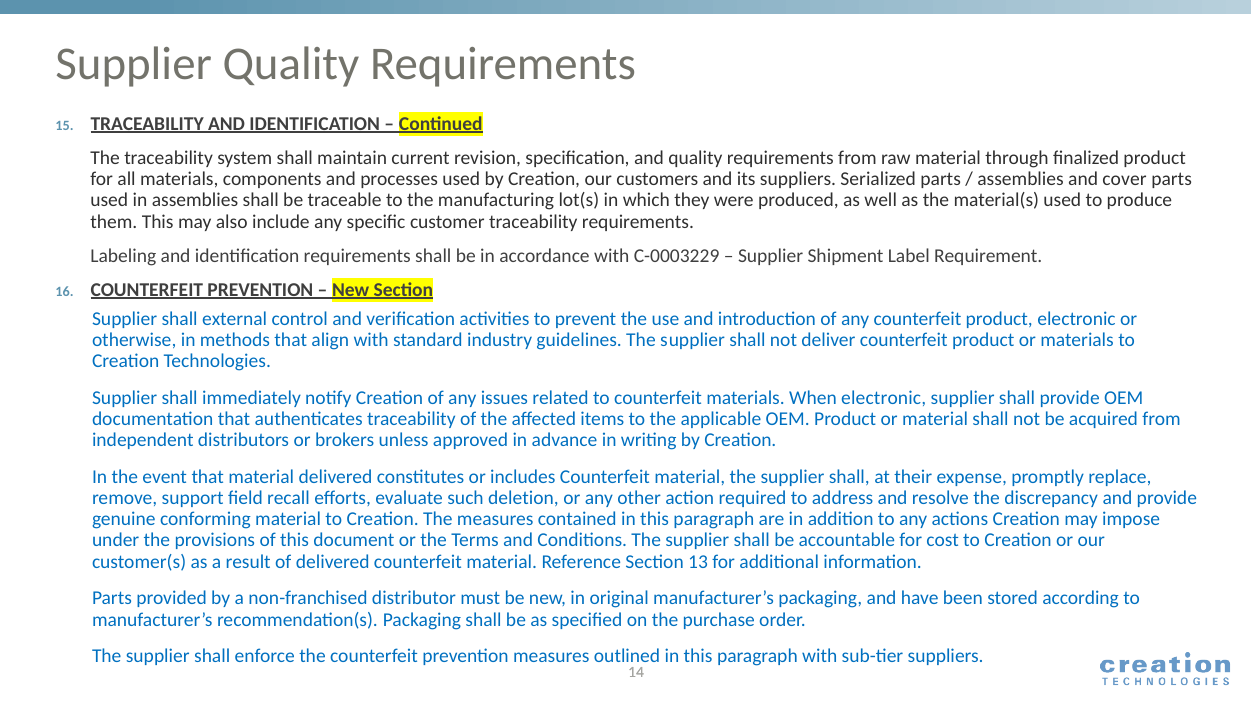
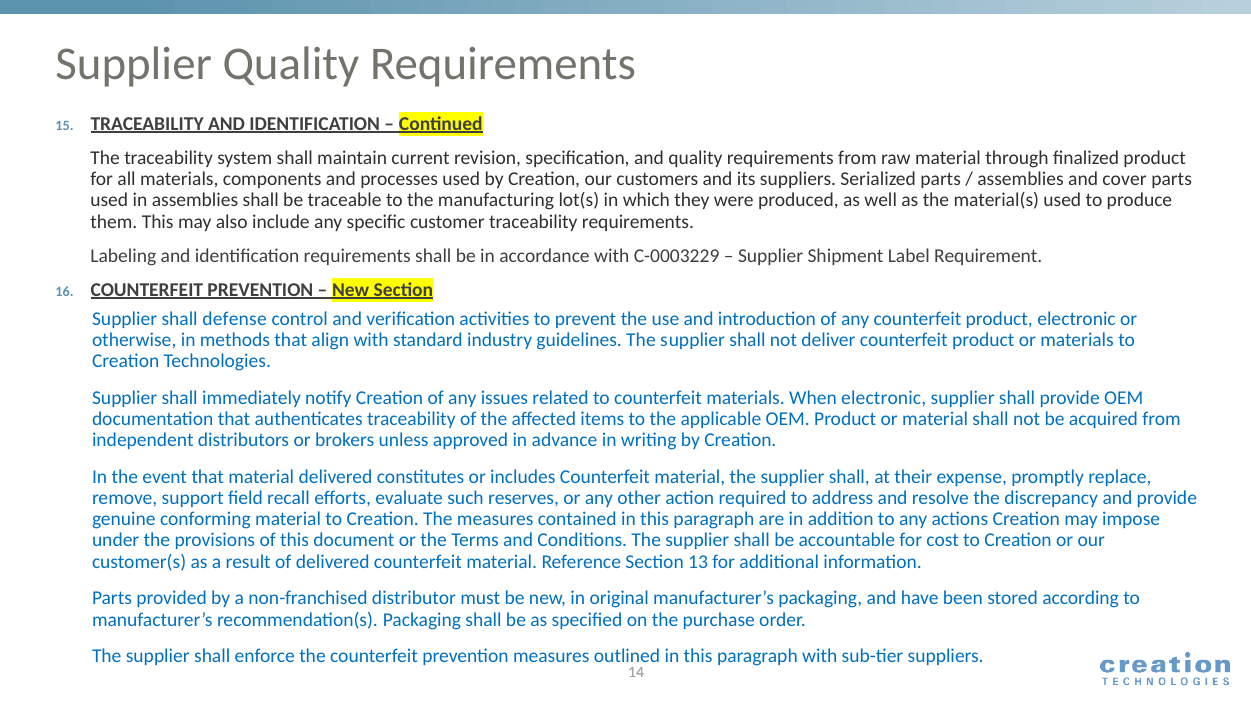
external: external -> defense (235, 319)
deletion: deletion -> reserves (523, 498)
